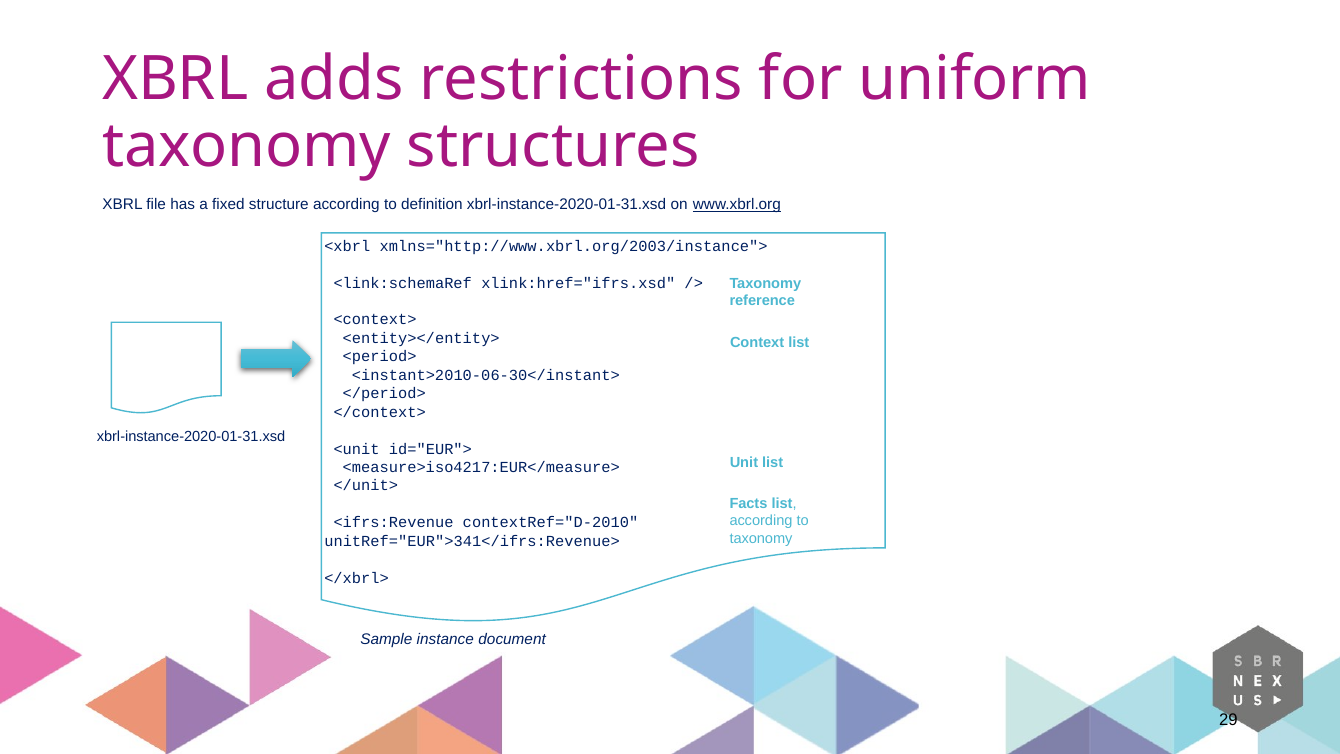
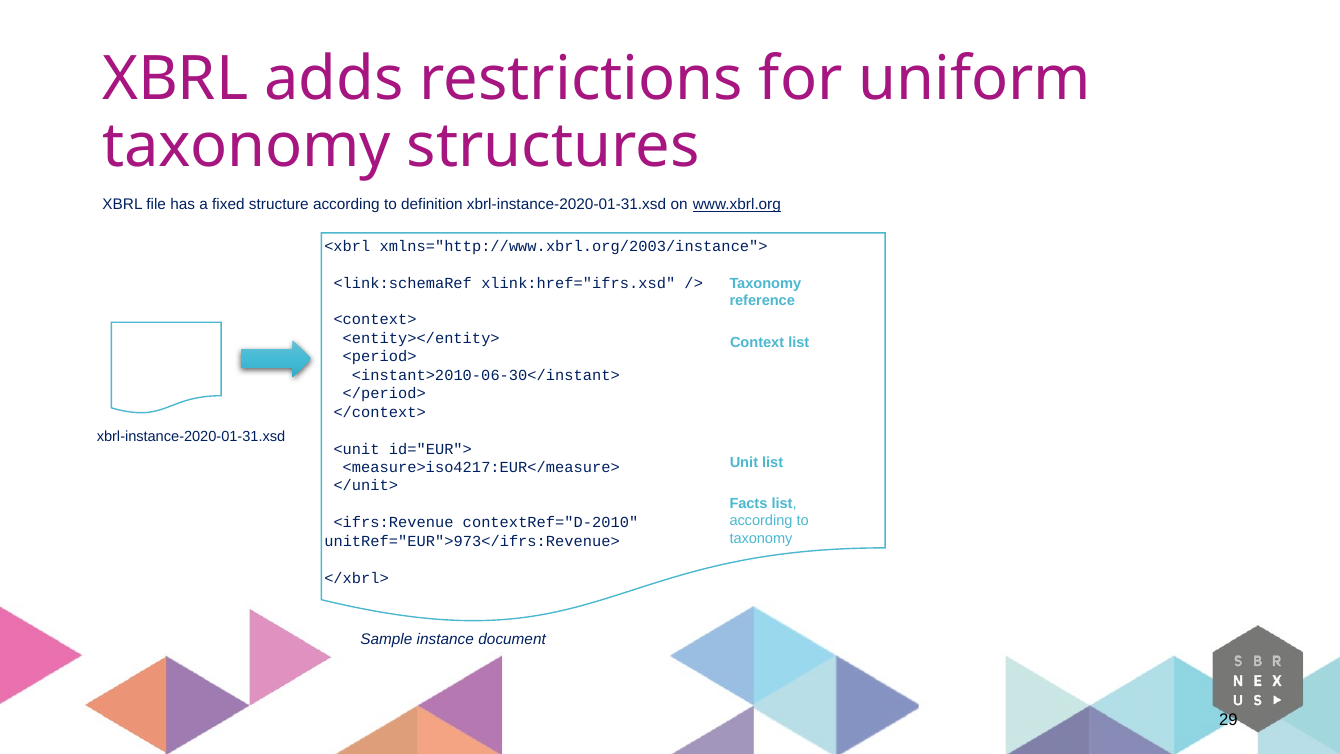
unitRef="EUR">341</ifrs:Revenue>: unitRef="EUR">341</ifrs:Revenue> -> unitRef="EUR">973</ifrs:Revenue> (472, 541)
